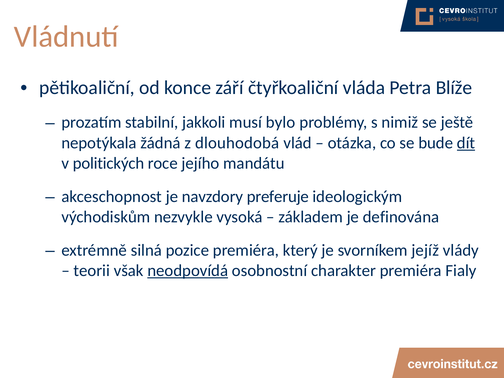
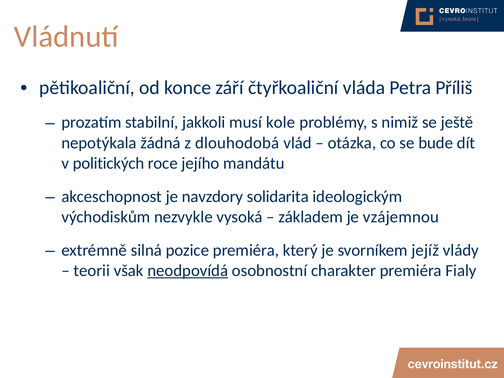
Blíže: Blíže -> Příliš (454, 88)
bylo: bylo -> kole (281, 122)
dít underline: present -> none (466, 143)
preferuje: preferuje -> solidarita (278, 197)
definována: definována -> vzájemnou (401, 217)
